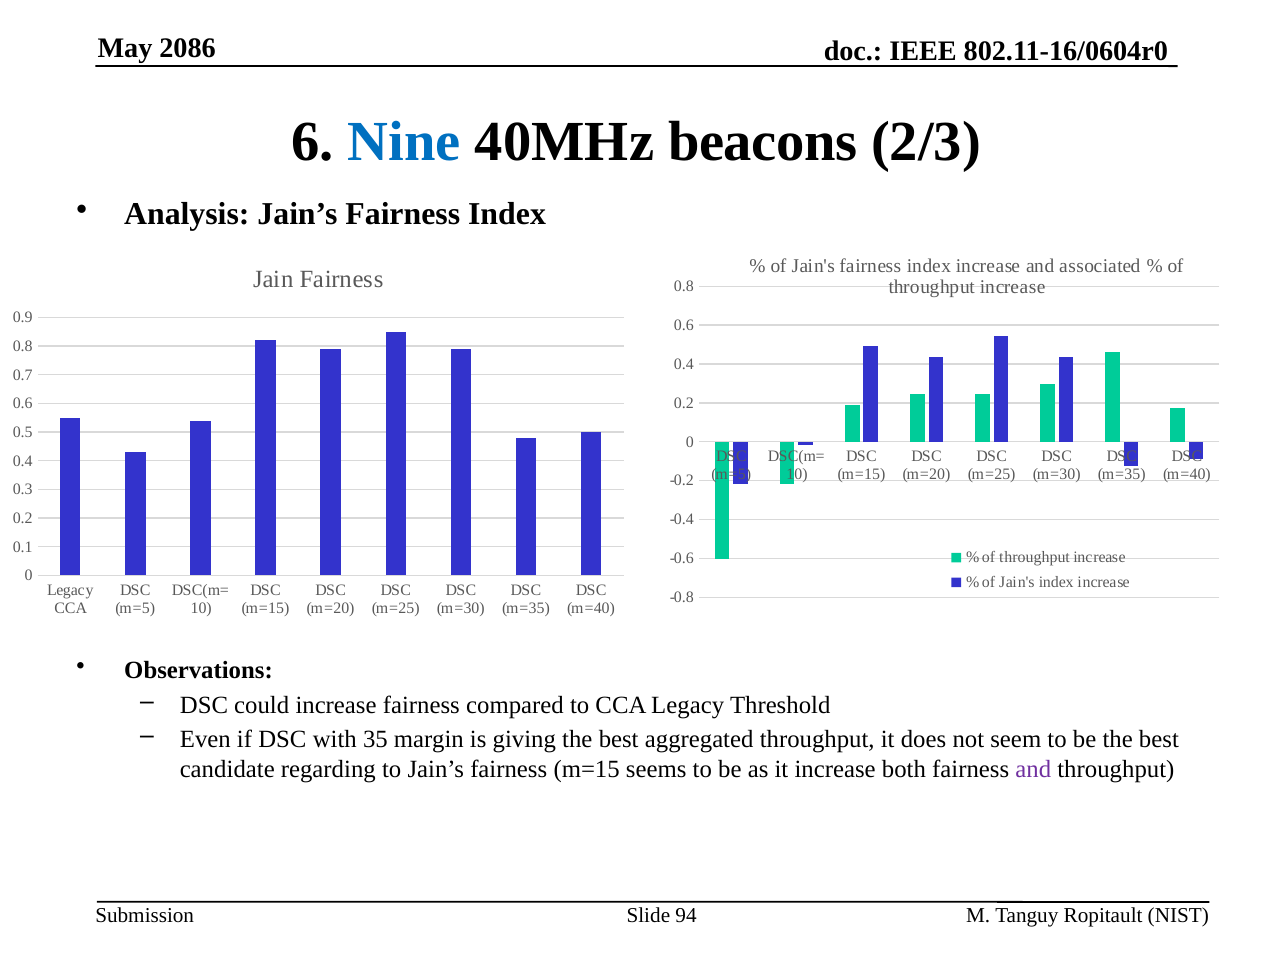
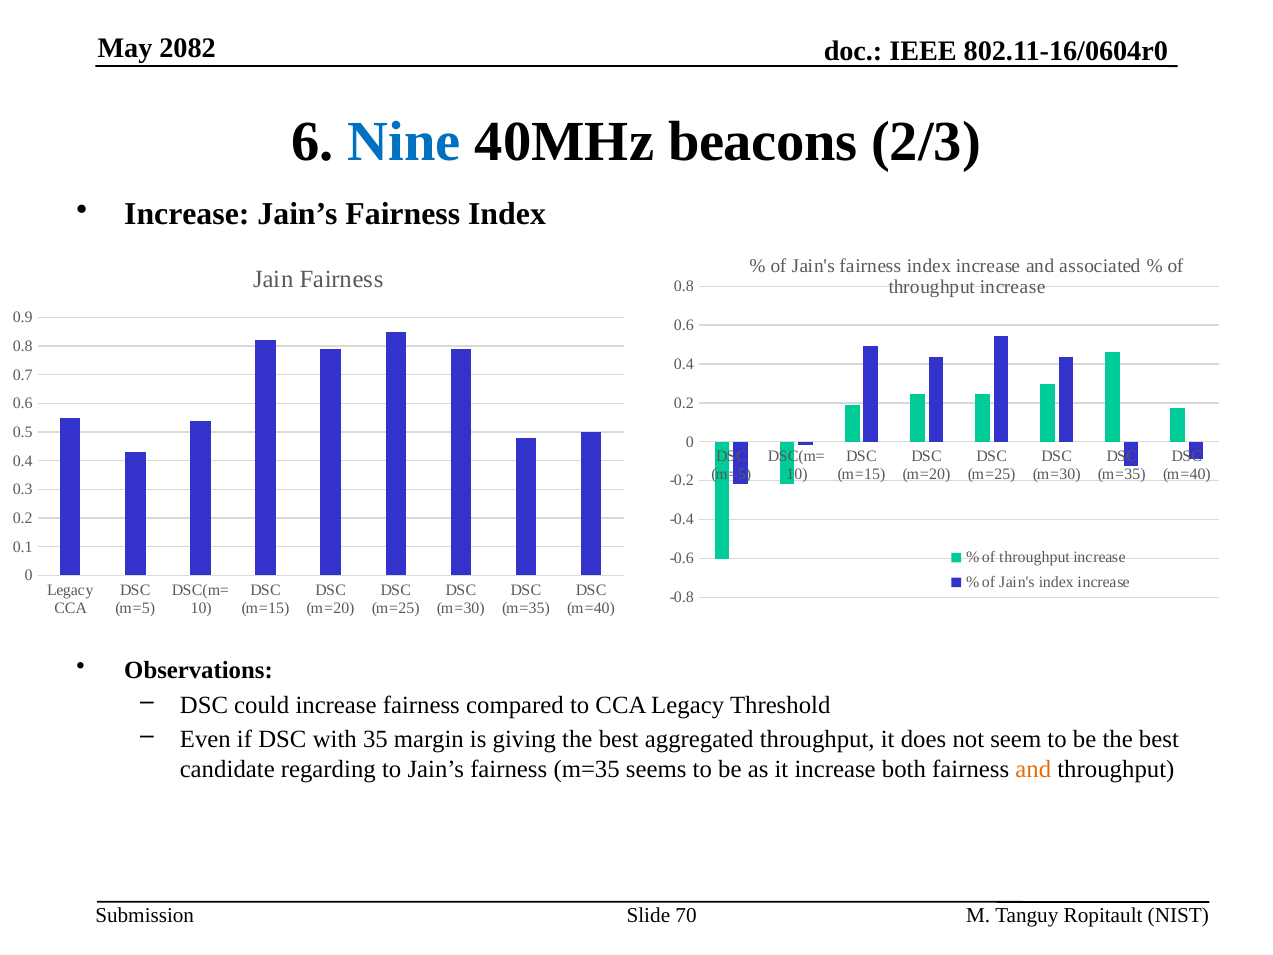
2086: 2086 -> 2082 (188, 48)
Analysis: Analysis -> Increase (187, 214)
fairness m=15: m=15 -> m=35 (587, 769)
and colour: purple -> orange (1033, 769)
94: 94 -> 70 (686, 916)
